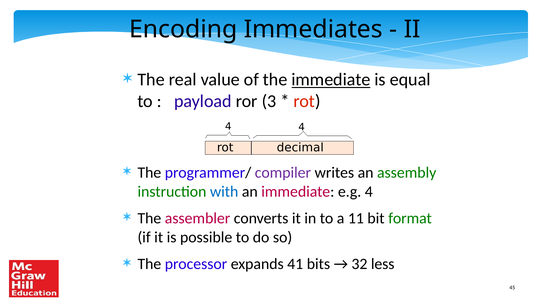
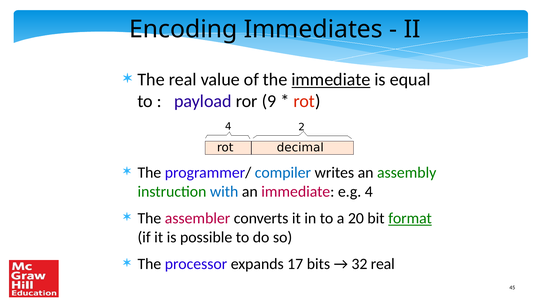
3: 3 -> 9 (269, 101)
4 4: 4 -> 2 (302, 127)
compiler colour: purple -> blue (283, 173)
11: 11 -> 20 (356, 219)
format underline: none -> present (410, 219)
41: 41 -> 17 (295, 264)
32 less: less -> real (383, 264)
